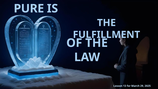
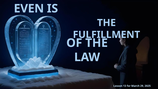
PURE: PURE -> EVEN (29, 9)
